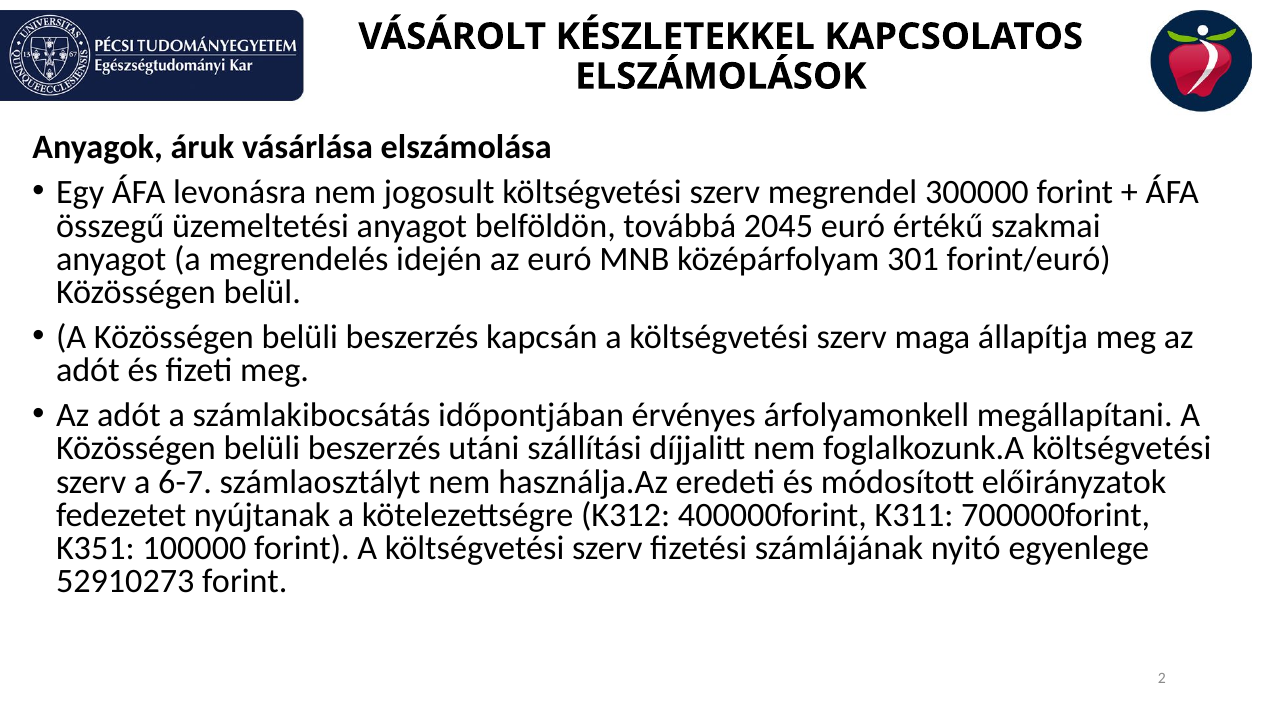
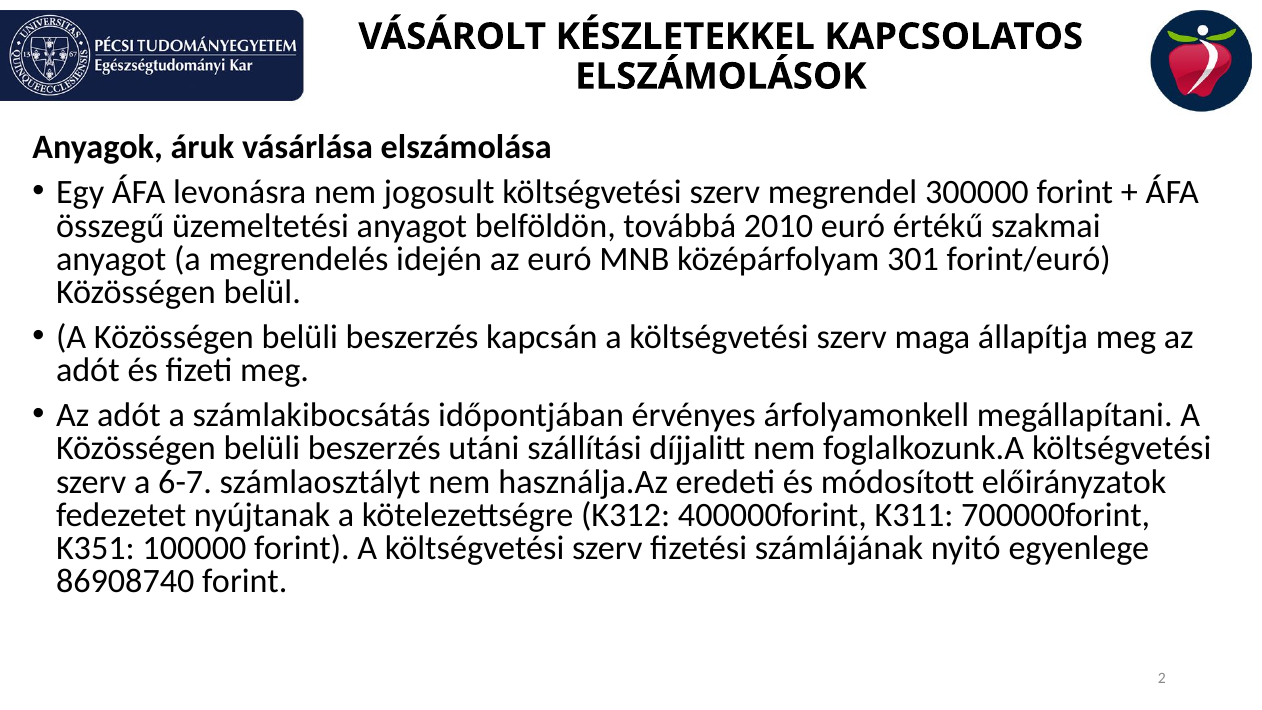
2045: 2045 -> 2010 (778, 226)
52910273: 52910273 -> 86908740 (125, 581)
